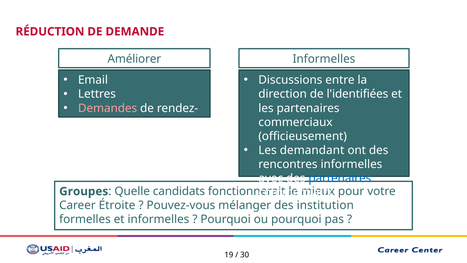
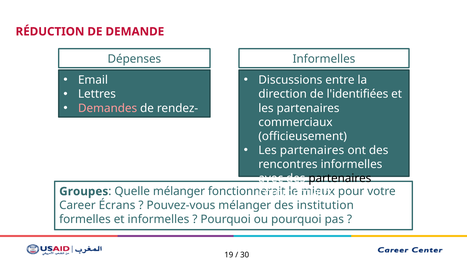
Améliorer: Améliorer -> Dépenses (134, 59)
demandant: demandant -> partenaires (312, 150)
partenaires colour: blue -> black (340, 178)
Quelle candidats: candidats -> mélanger (179, 191)
Étroite: Étroite -> Écrans (117, 205)
